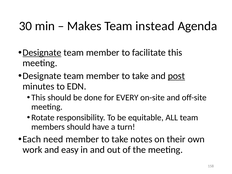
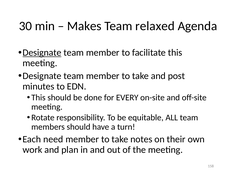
instead: instead -> relaxed (155, 26)
post underline: present -> none (176, 76)
easy: easy -> plan (70, 150)
